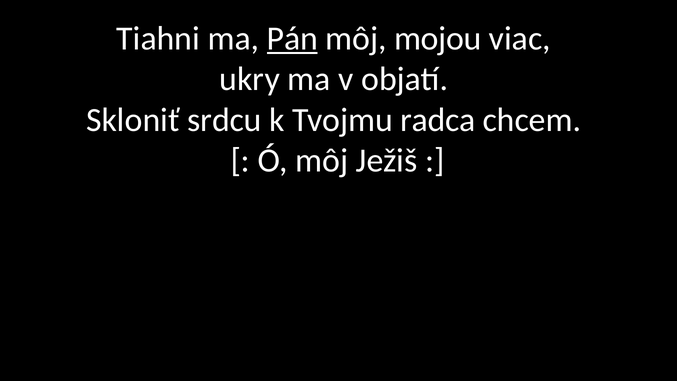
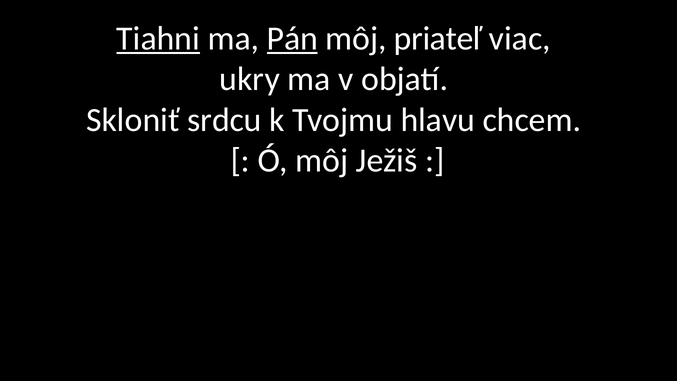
Tiahni underline: none -> present (158, 39)
mojou: mojou -> priateľ (438, 39)
radca: radca -> hlavu (438, 120)
